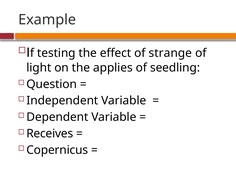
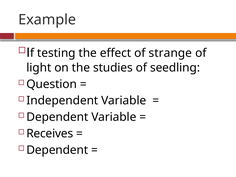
applies: applies -> studies (113, 68)
Copernicus: Copernicus -> Dependent (57, 150)
